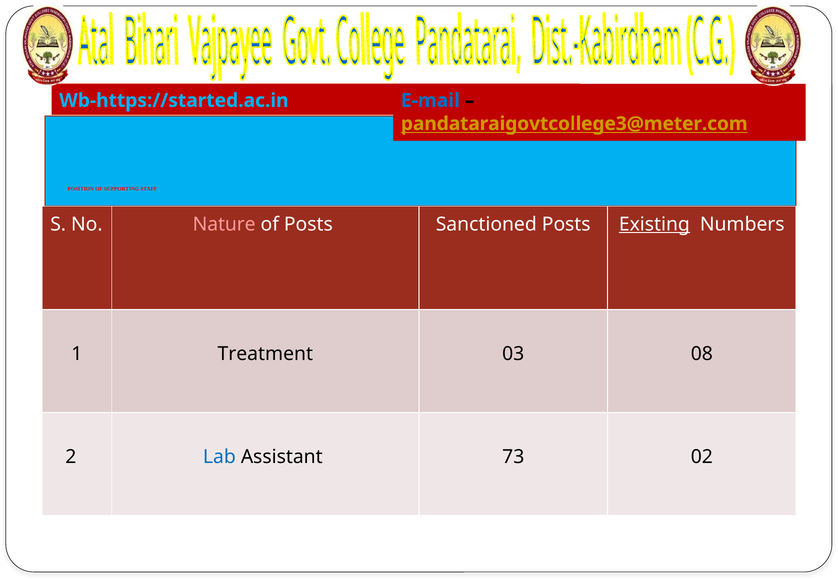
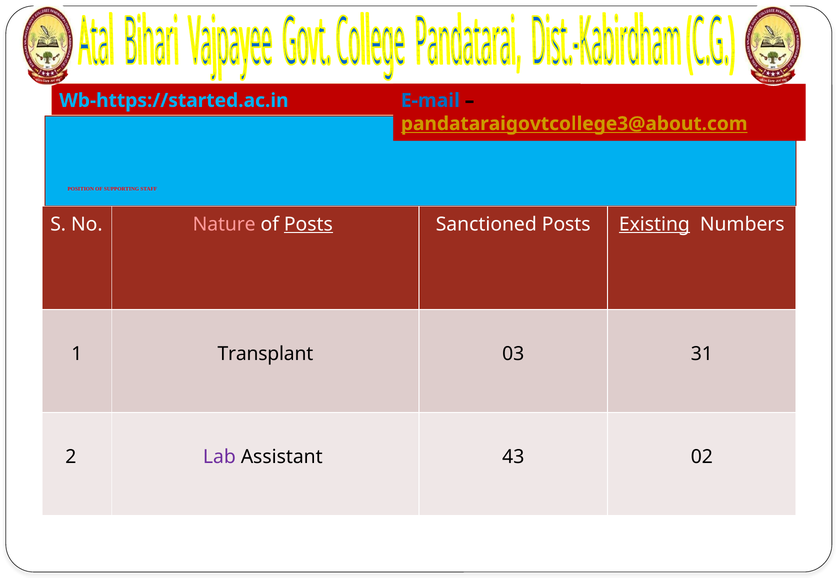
pandataraigovtcollege3@meter.com: pandataraigovtcollege3@meter.com -> pandataraigovtcollege3@about.com (574, 124)
Posts underline: none -> present (308, 224)
Treatment: Treatment -> Transplant (265, 354)
08: 08 -> 31 (702, 354)
Lab colour: blue -> purple (219, 457)
73: 73 -> 43 (513, 457)
